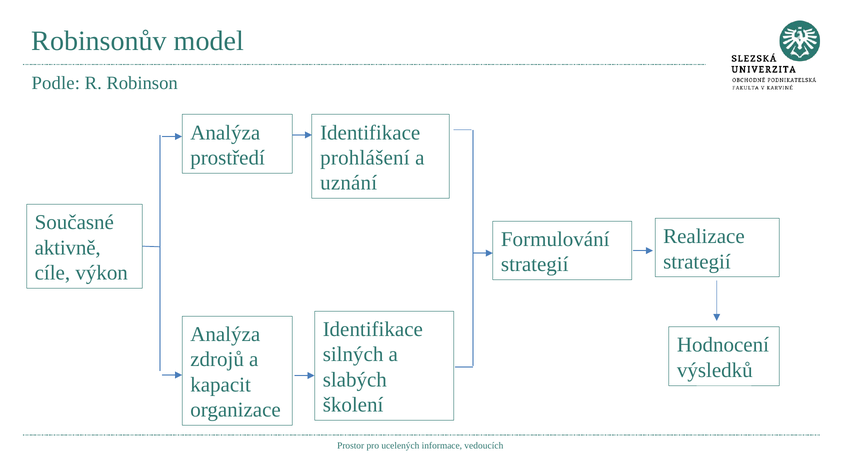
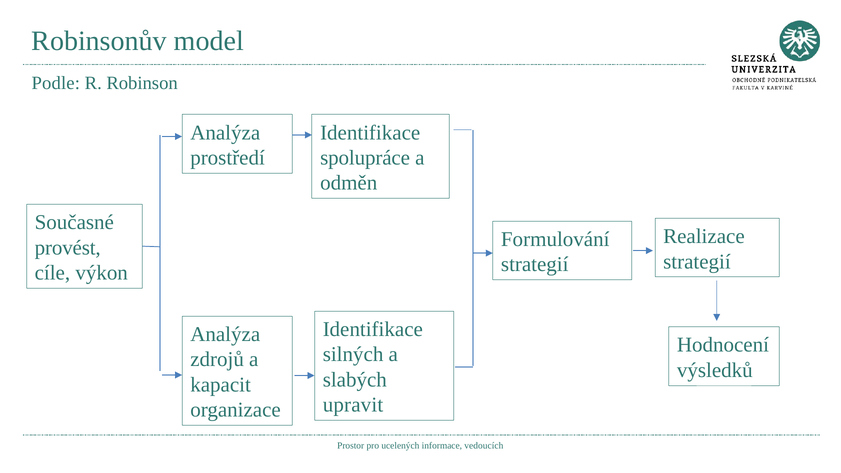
prohlášení: prohlášení -> spolupráce (365, 158)
uznání: uznání -> odměn (349, 183)
aktivně: aktivně -> provést (68, 248)
školení: školení -> upravit (353, 405)
